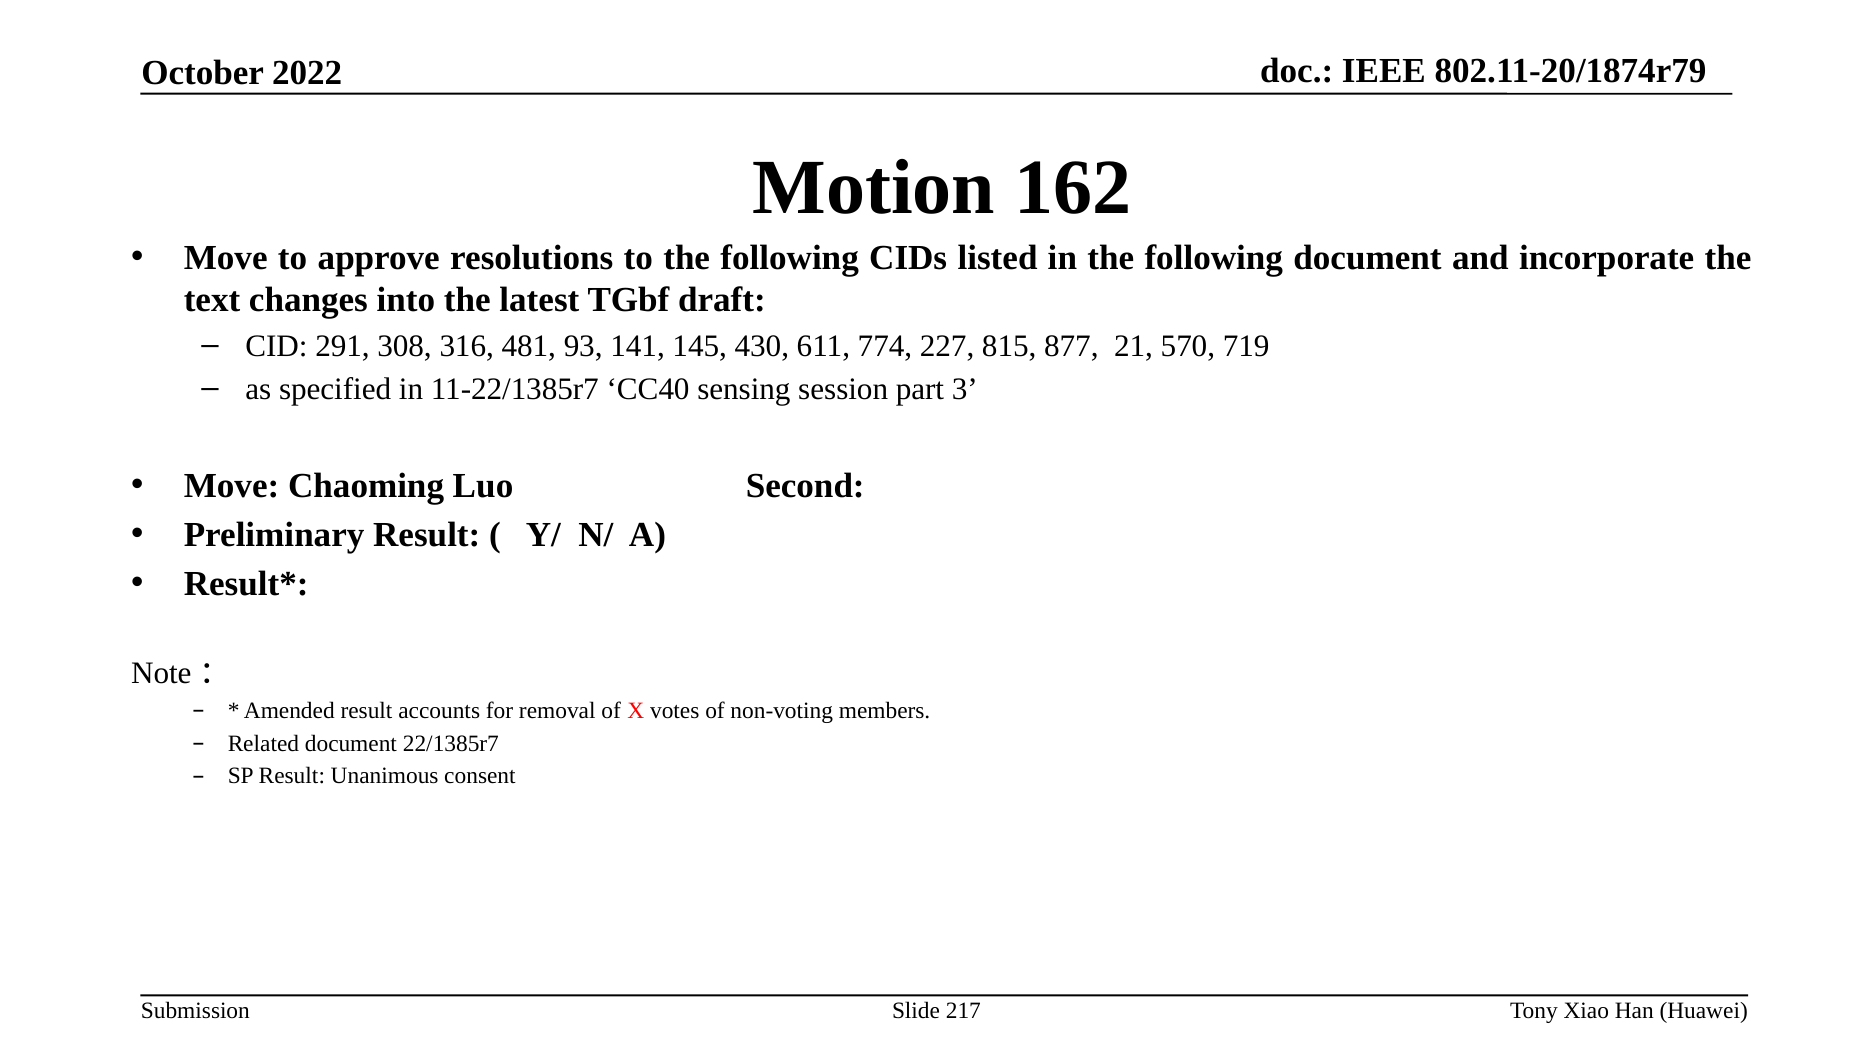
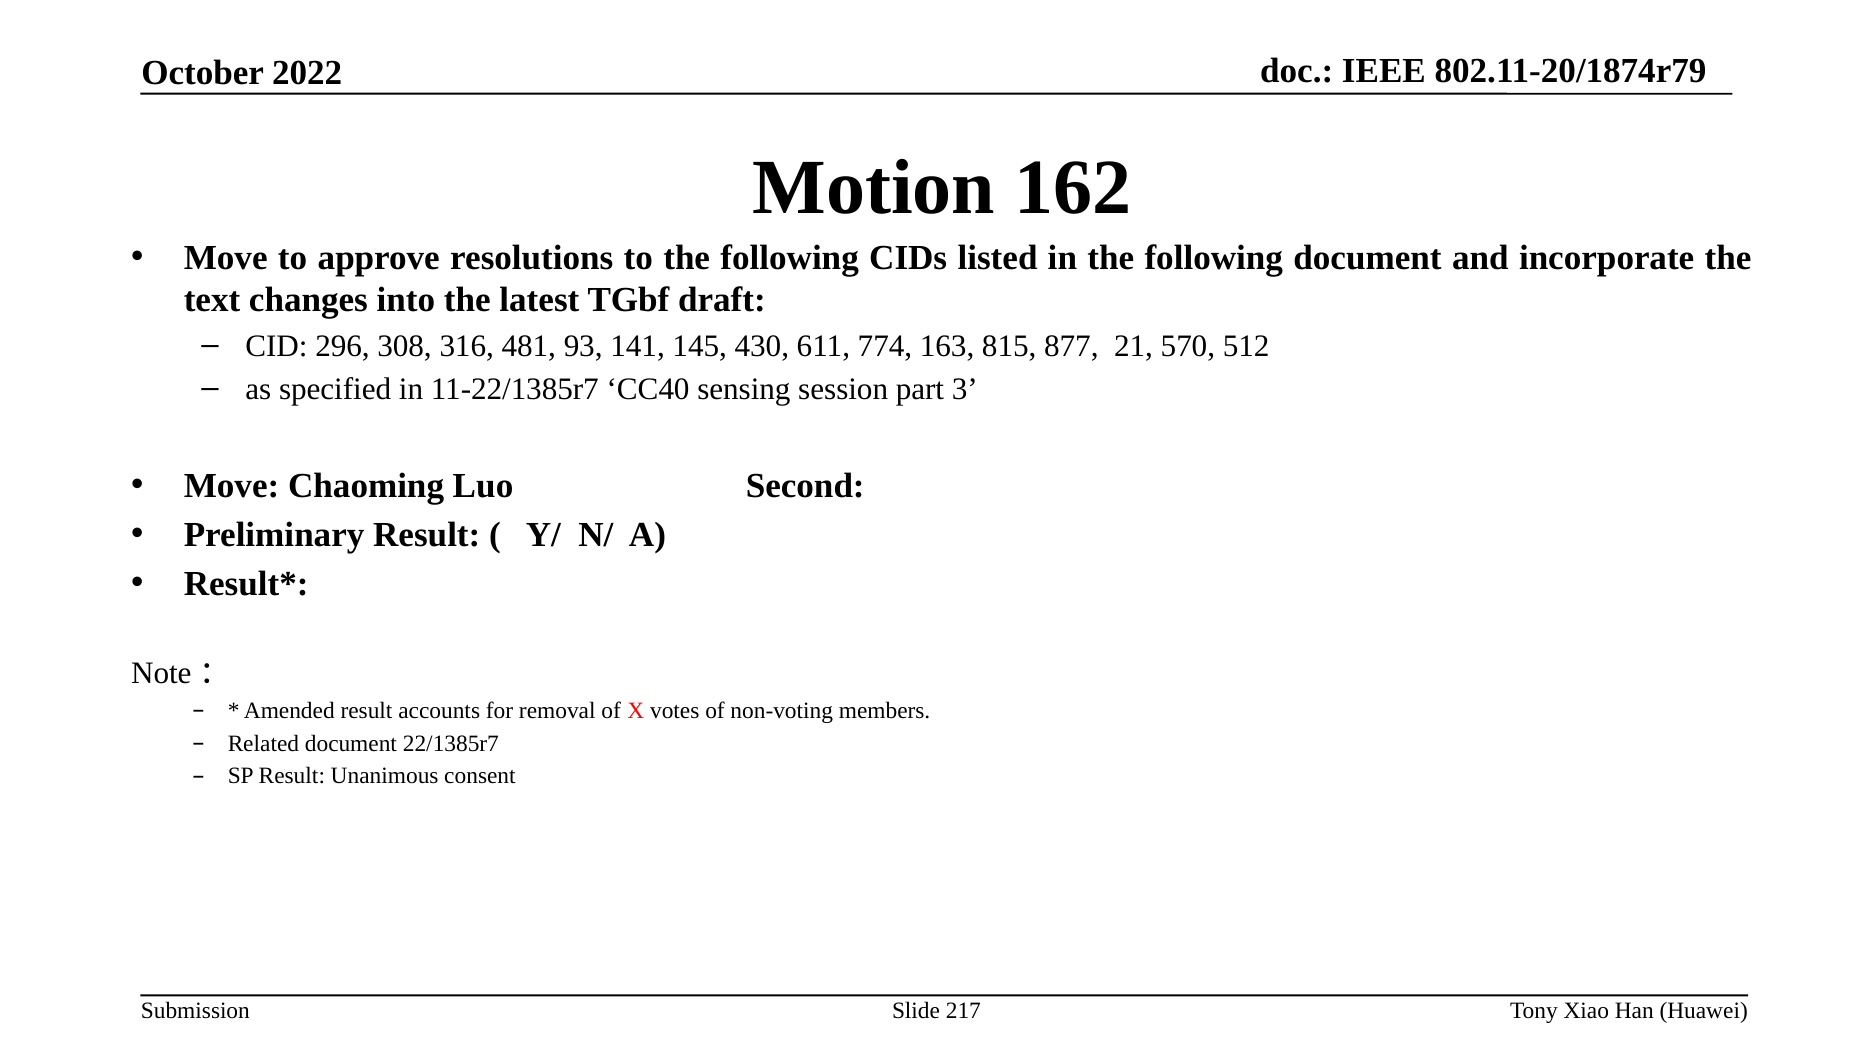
291: 291 -> 296 (342, 346)
227: 227 -> 163 (947, 346)
719: 719 -> 512 (1246, 346)
